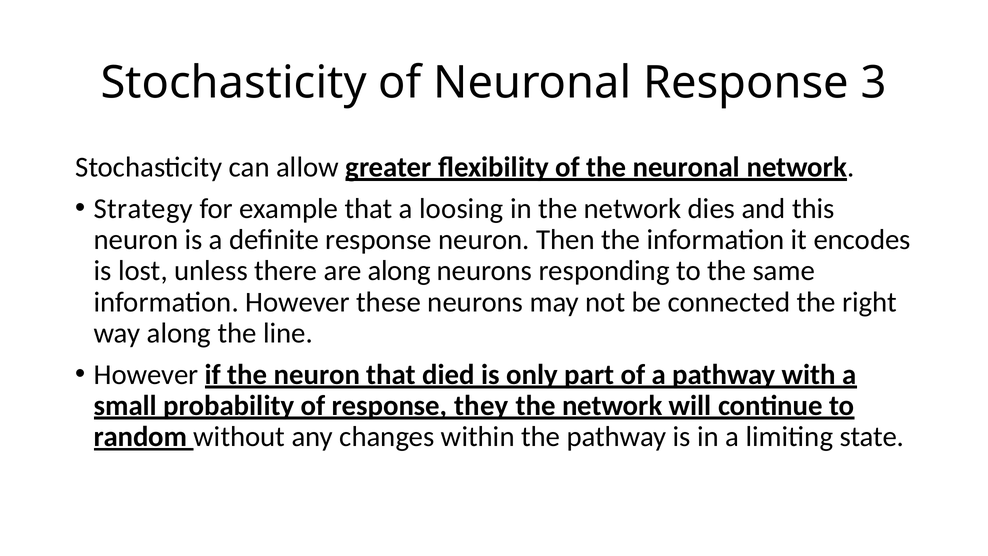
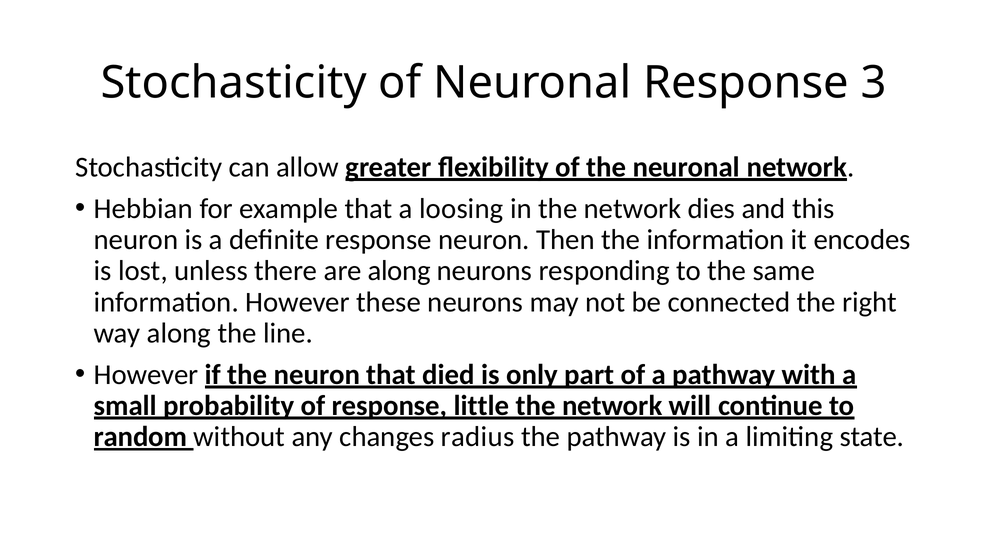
Strategy: Strategy -> Hebbian (143, 208)
they: they -> little (482, 406)
within: within -> radius (478, 437)
